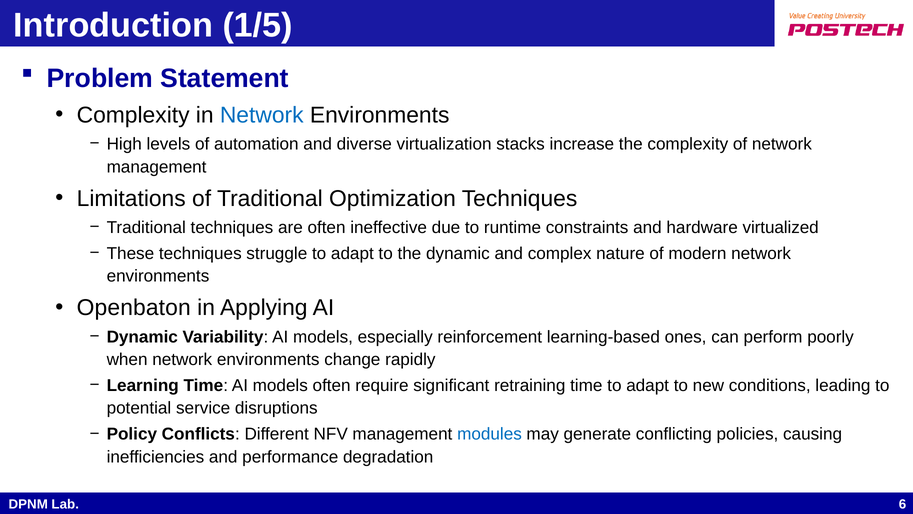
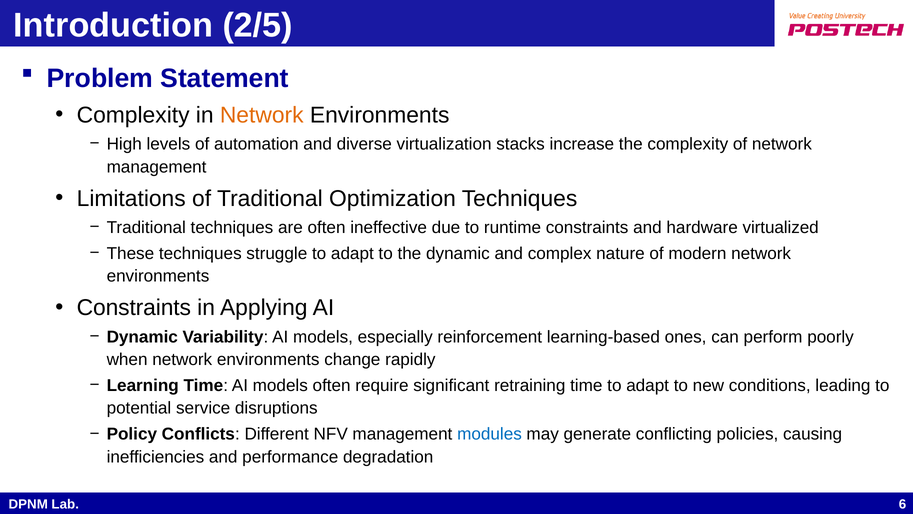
1/5: 1/5 -> 2/5 (258, 26)
Network colour: blue -> orange (262, 115)
Openbaton: Openbaton -> Constraints (134, 308)
